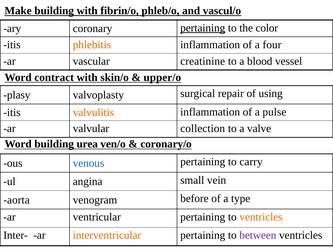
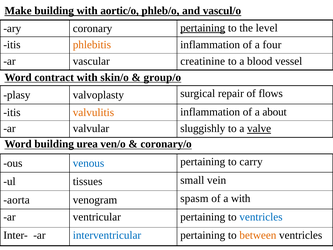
fibrin/o: fibrin/o -> aortic/o (120, 11)
color: color -> level (267, 28)
upper/o: upper/o -> group/o (162, 77)
using: using -> flows (271, 93)
pulse: pulse -> about (275, 112)
collection: collection -> sluggishly (203, 128)
valve underline: none -> present (259, 128)
angina: angina -> tissues (88, 181)
before: before -> spasm (194, 198)
a type: type -> with (241, 198)
ventricles colour: orange -> blue (261, 217)
interventricular colour: orange -> blue (107, 235)
between colour: purple -> orange (258, 235)
